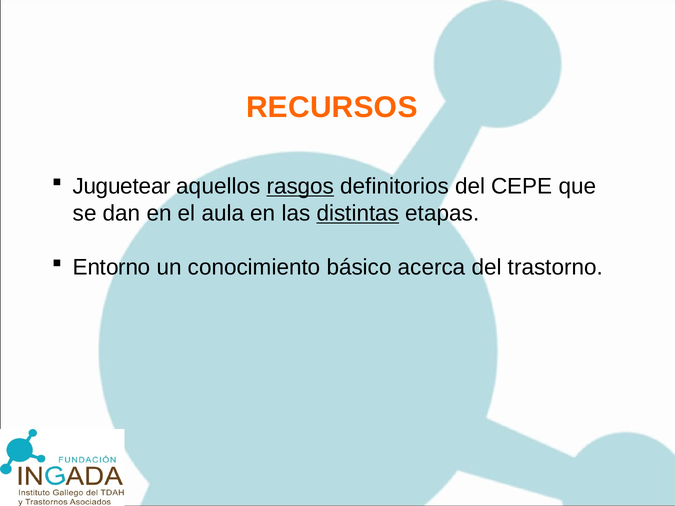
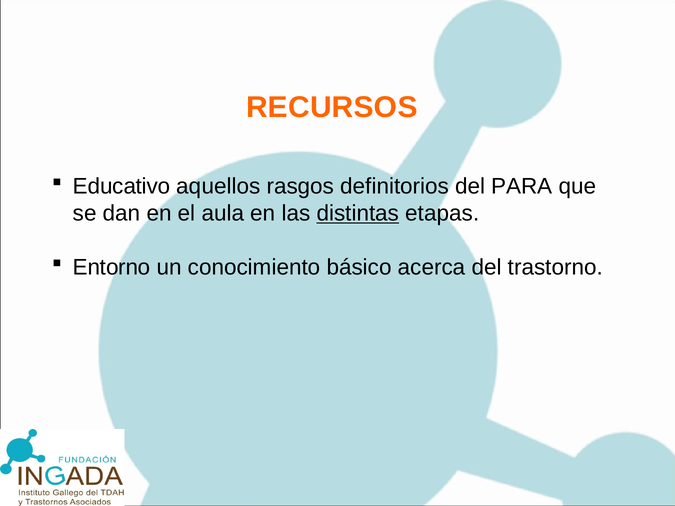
Juguetear: Juguetear -> Educativo (122, 186)
rasgos underline: present -> none (300, 186)
CEPE: CEPE -> PARA (522, 186)
